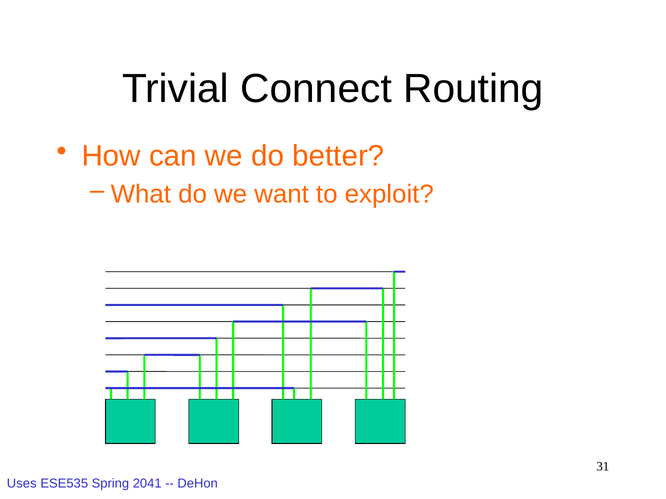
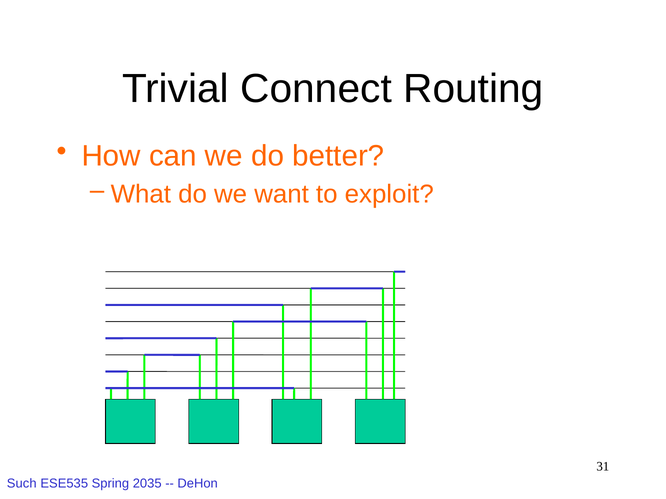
Uses: Uses -> Such (22, 484)
2041: 2041 -> 2035 (147, 484)
